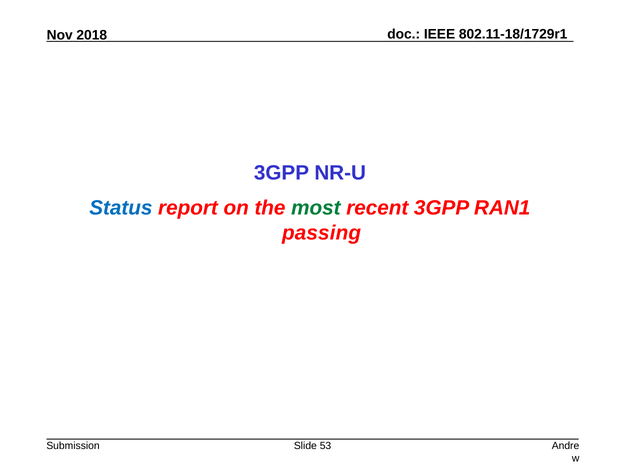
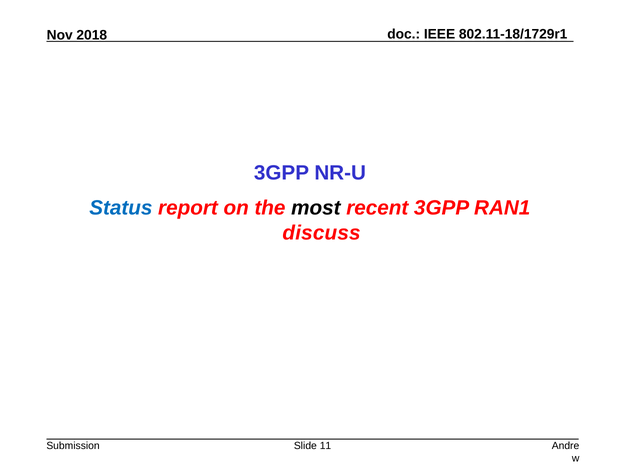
most colour: green -> black (316, 208)
passing: passing -> discuss (322, 233)
53: 53 -> 11 (325, 446)
